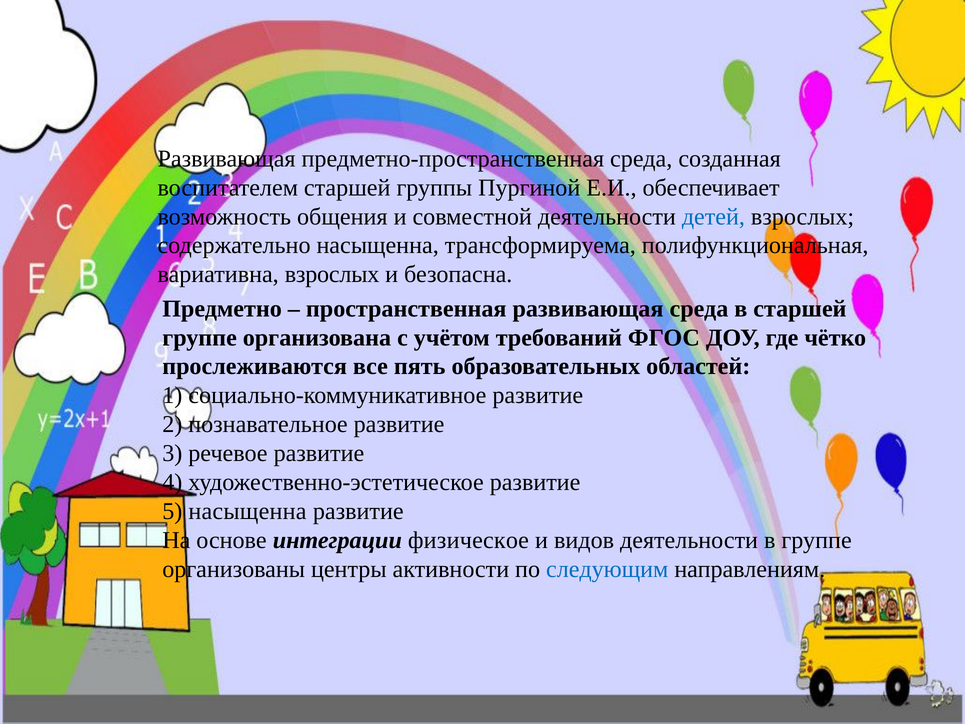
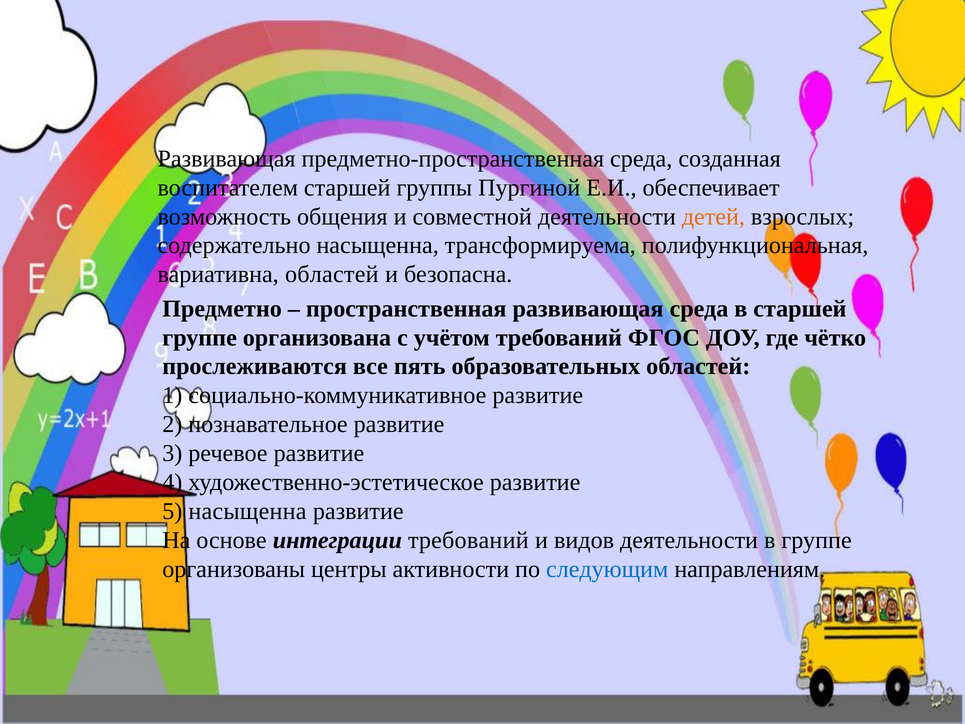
детей colour: blue -> orange (713, 216)
вариативна взрослых: взрослых -> областей (332, 274)
интеграции физическое: физическое -> требований (468, 540)
